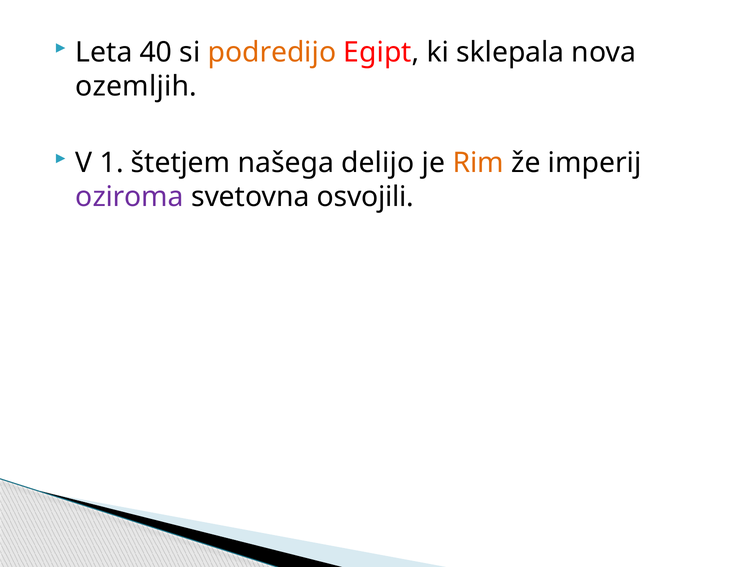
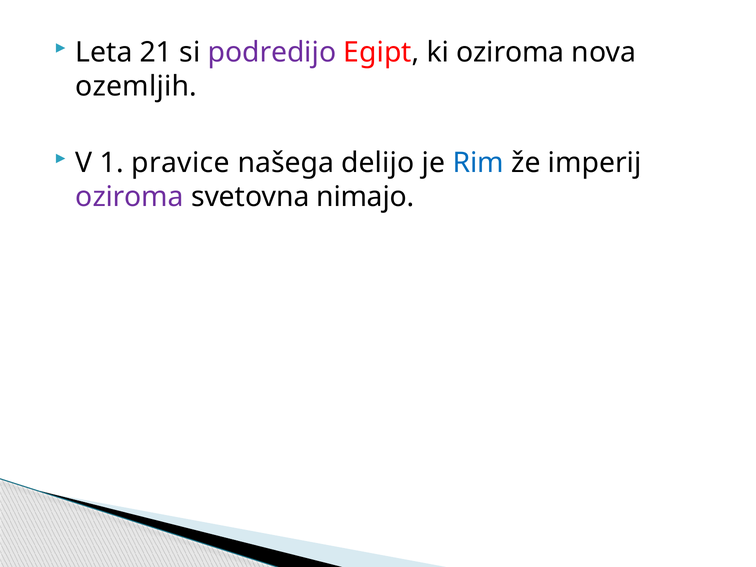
40: 40 -> 21 (156, 52)
podredijo colour: orange -> purple (272, 52)
ki sklepala: sklepala -> oziroma (510, 52)
štetjem: štetjem -> pravice (180, 163)
Rim colour: orange -> blue (478, 163)
osvojili: osvojili -> nimajo (365, 197)
